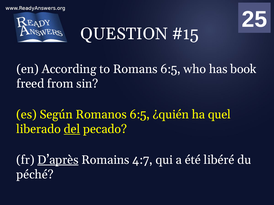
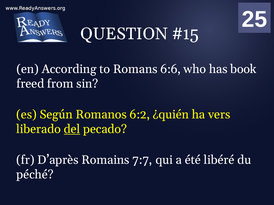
Romans 6:5: 6:5 -> 6:6 (171, 69)
Romanos 6:5: 6:5 -> 6:2 (140, 115)
quel: quel -> vers (219, 115)
D’après underline: present -> none (58, 160)
4:7: 4:7 -> 7:7 (142, 160)
